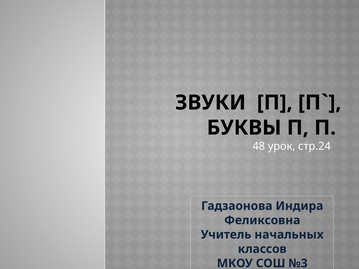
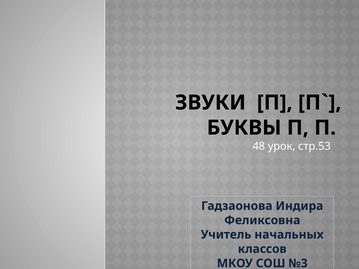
стр.24: стр.24 -> стр.53 (314, 146)
